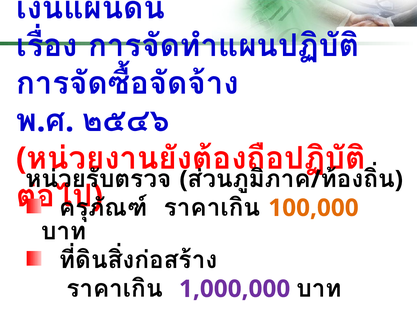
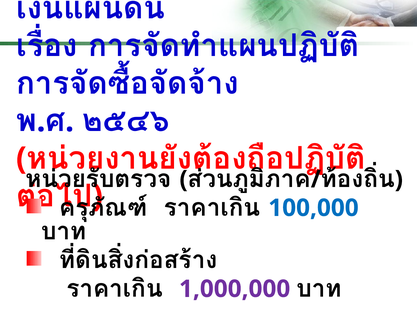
100,000 colour: orange -> blue (313, 208)
